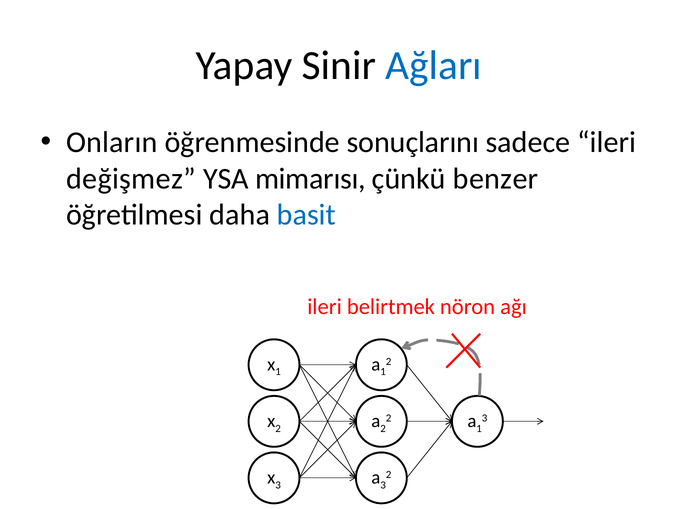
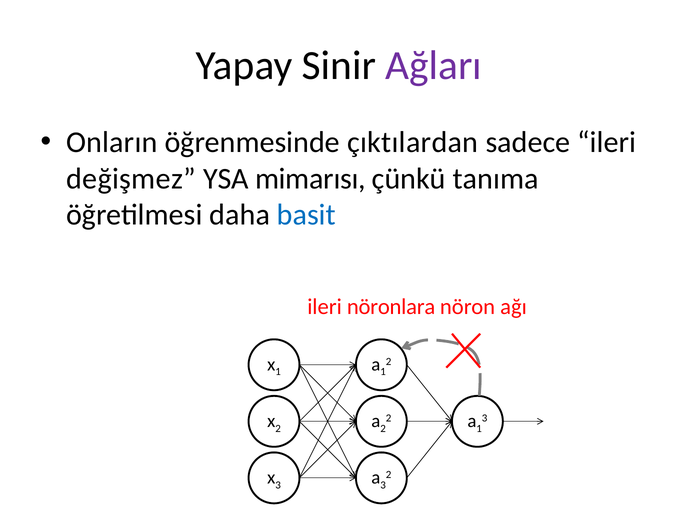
Ağları colour: blue -> purple (434, 66)
sonuçlarını: sonuçlarını -> çıktılardan (413, 142)
benzer: benzer -> tanıma (496, 178)
belirtmek: belirtmek -> nöronlara (391, 306)
